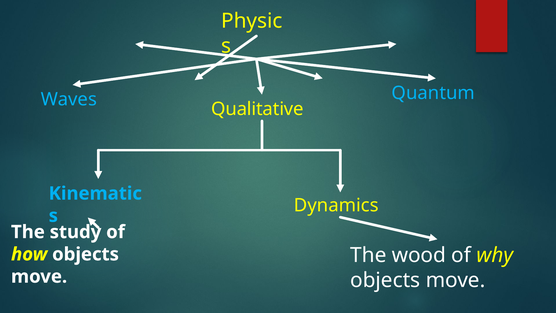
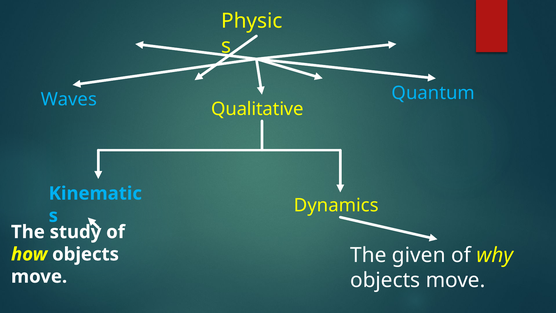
wood: wood -> given (419, 255)
